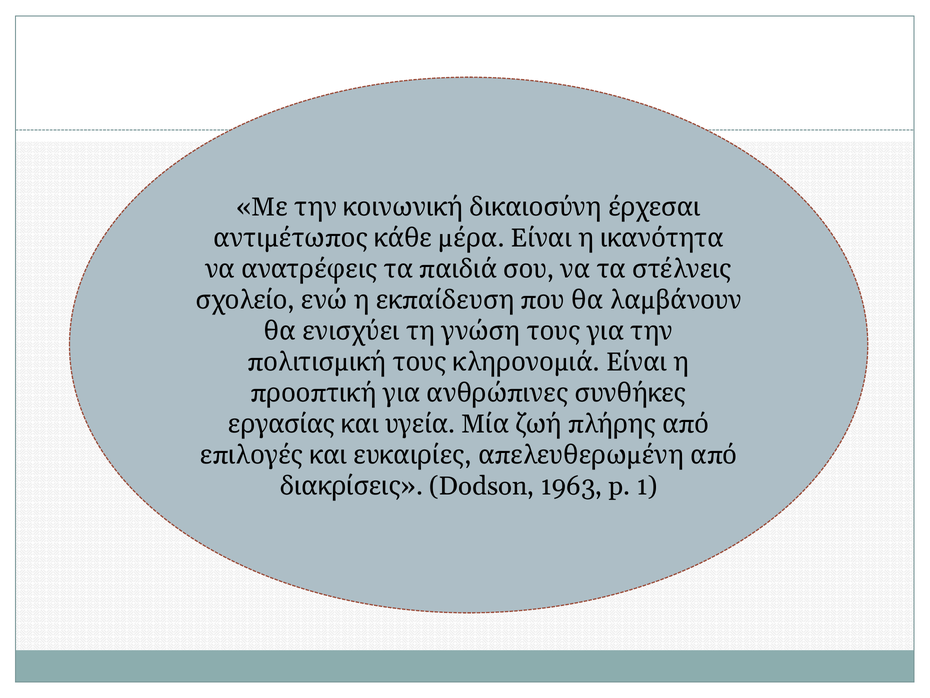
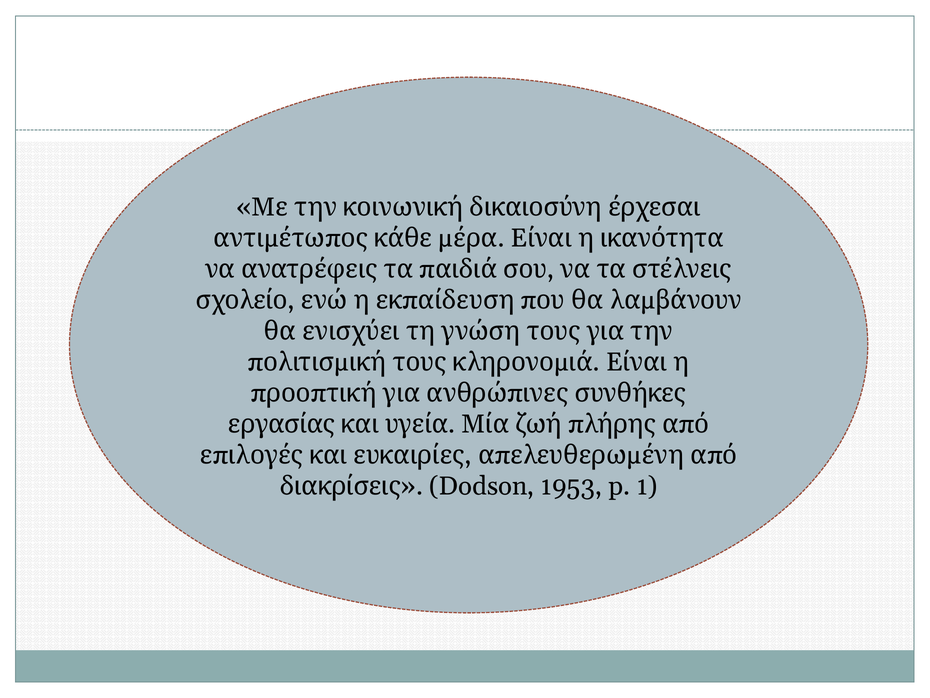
1963: 1963 -> 1953 (571, 486)
